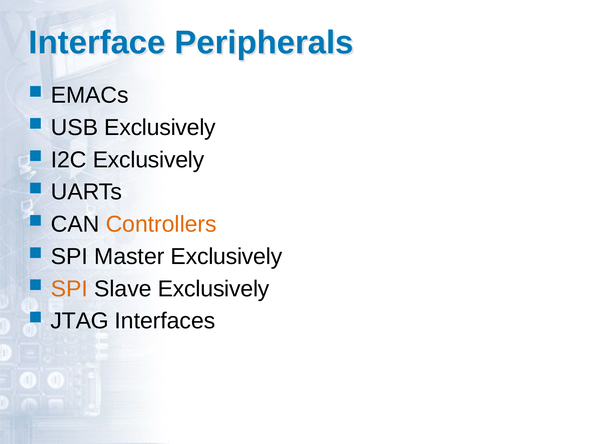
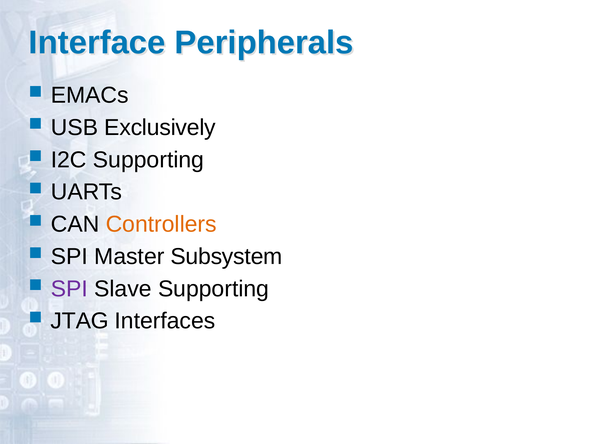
I2C Exclusively: Exclusively -> Supporting (148, 160)
Master Exclusively: Exclusively -> Subsystem (226, 257)
SPI colour: orange -> purple (69, 289)
Slave Exclusively: Exclusively -> Supporting (214, 289)
